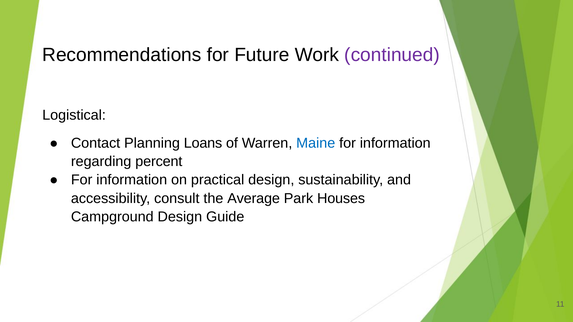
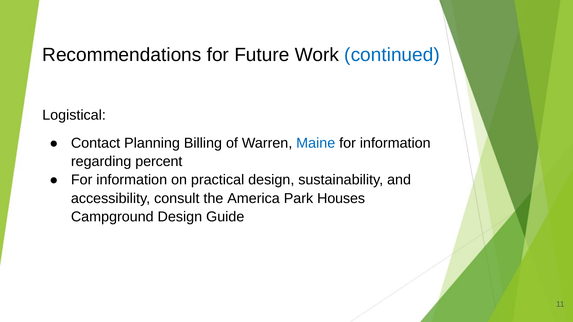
continued colour: purple -> blue (392, 55)
Loans: Loans -> Billing (203, 143)
Average: Average -> America (254, 199)
